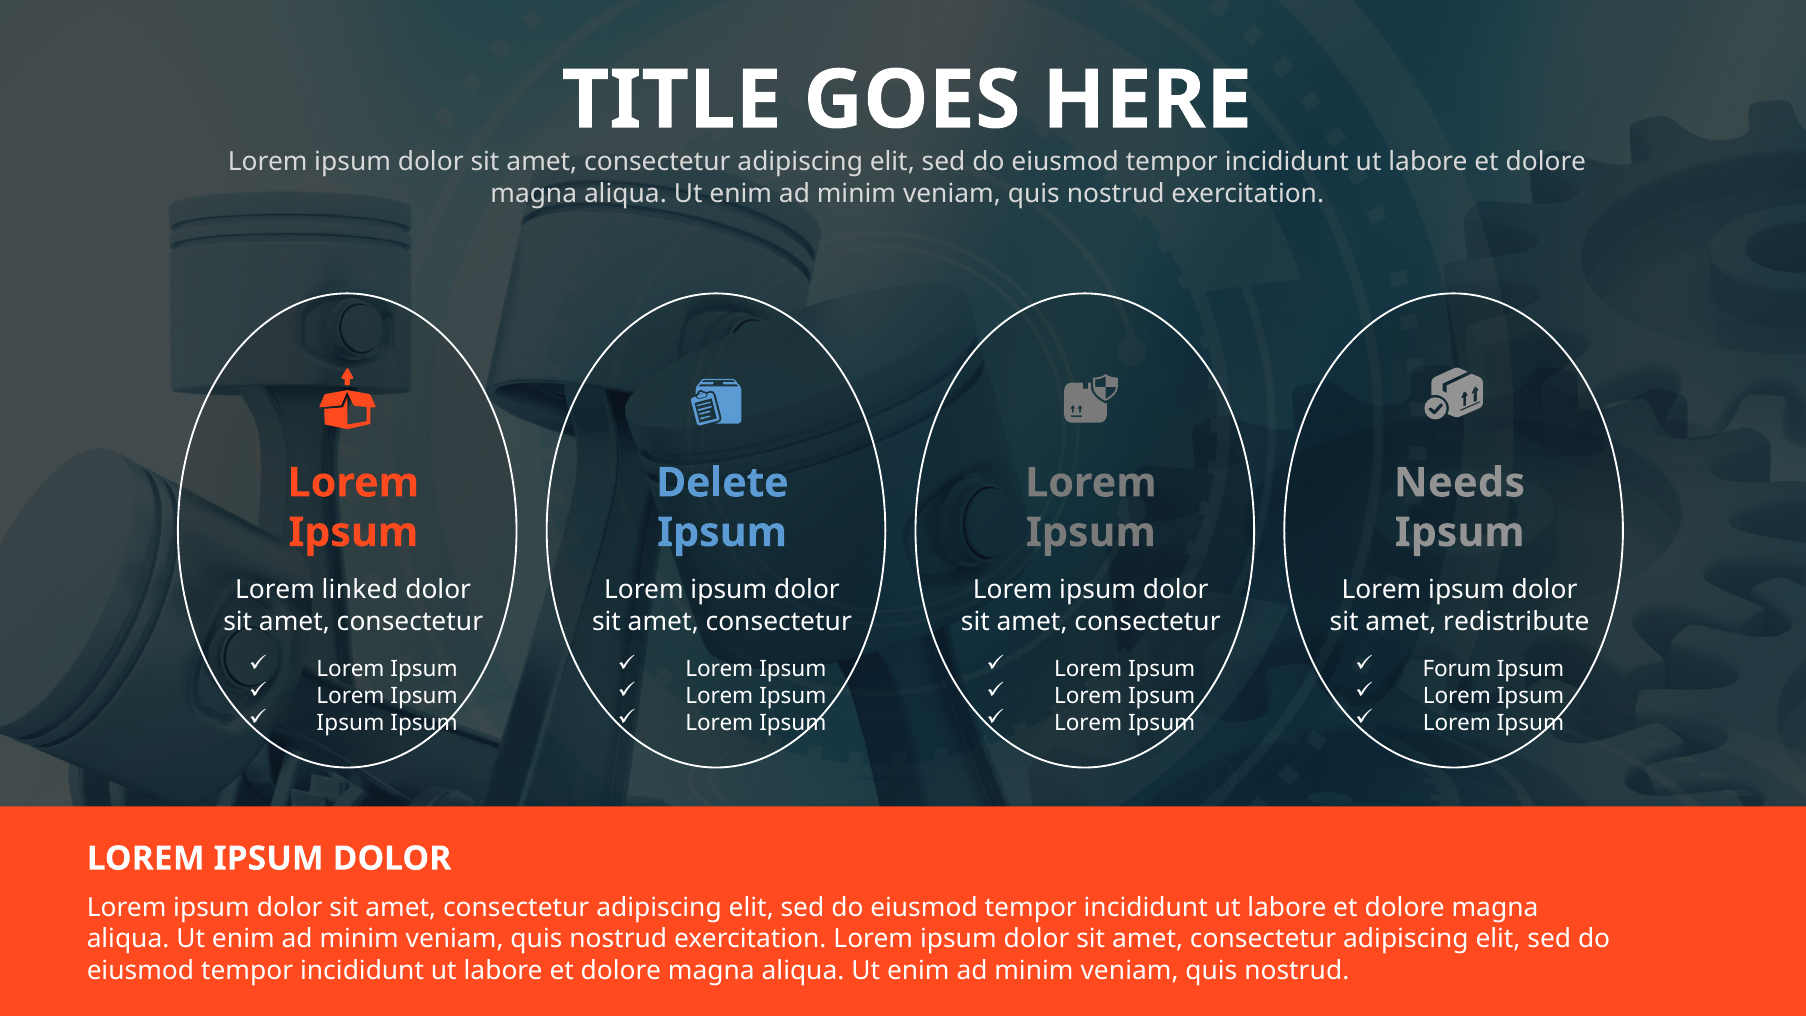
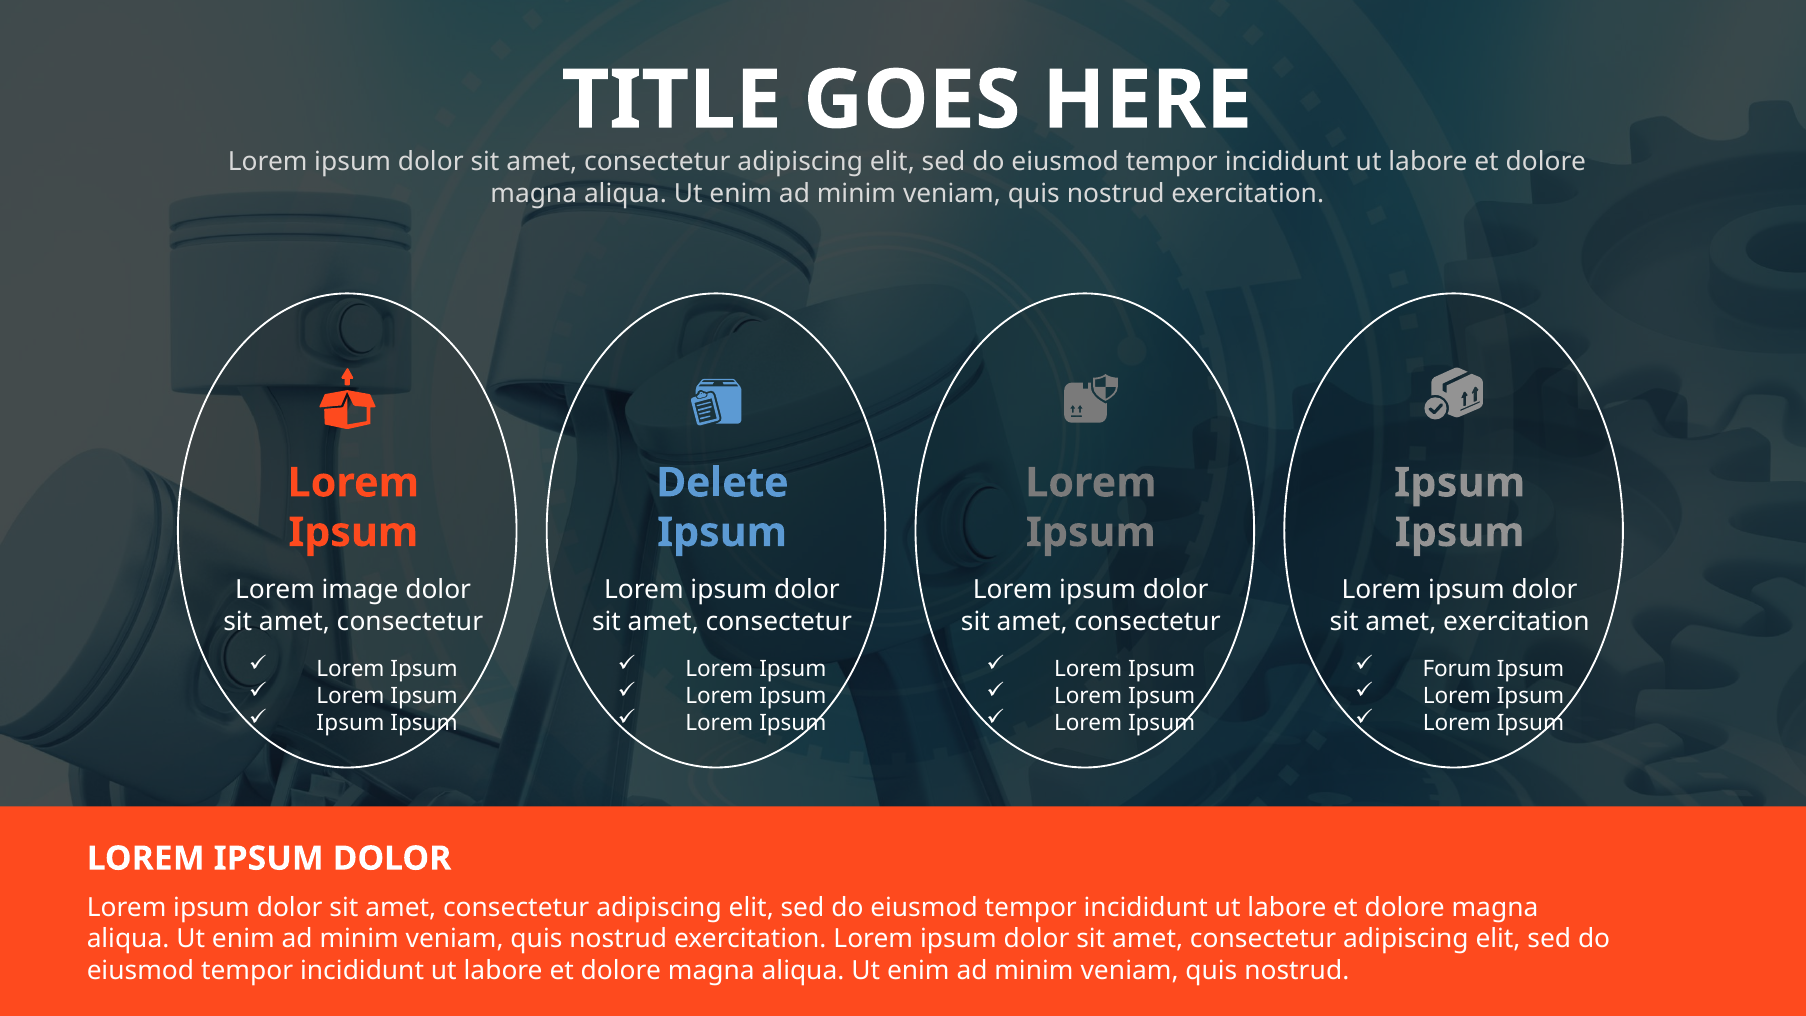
Needs: Needs -> Ipsum (1460, 483)
linked: linked -> image (360, 590)
amet redistribute: redistribute -> exercitation (1516, 622)
